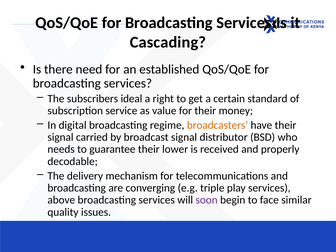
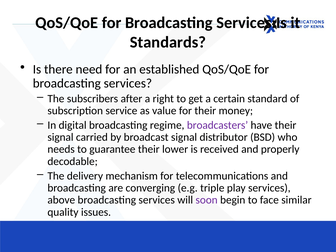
Cascading: Cascading -> Standards (168, 42)
ideal: ideal -> after (131, 99)
broadcasters colour: orange -> purple (218, 125)
